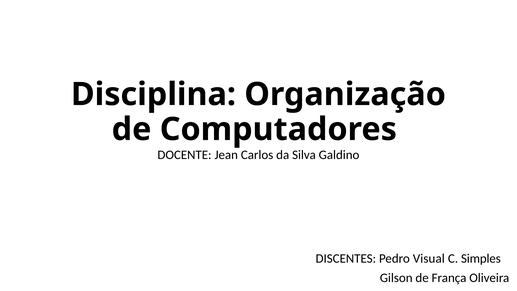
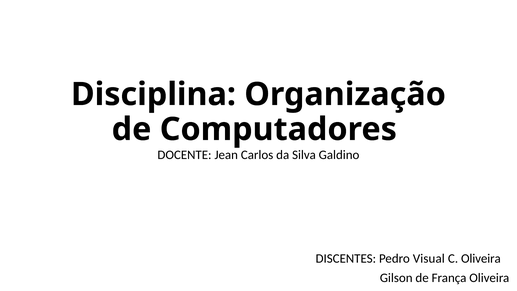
C Simples: Simples -> Oliveira (481, 258)
